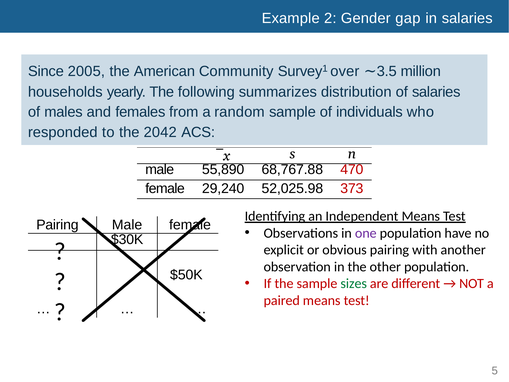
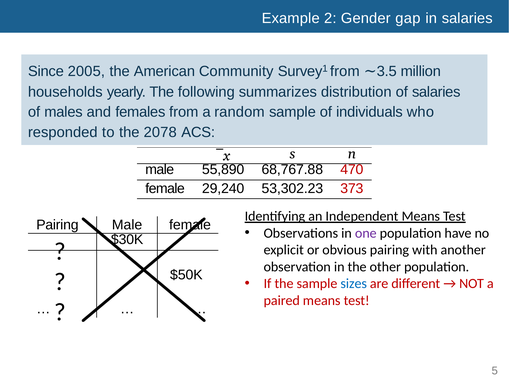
Survey1 over: over -> from (345, 71)
2042: 2042 -> 2078 (160, 132)
52,025.98: 52,025.98 -> 53,302.23 (292, 189)
sizes colour: green -> blue (354, 284)
